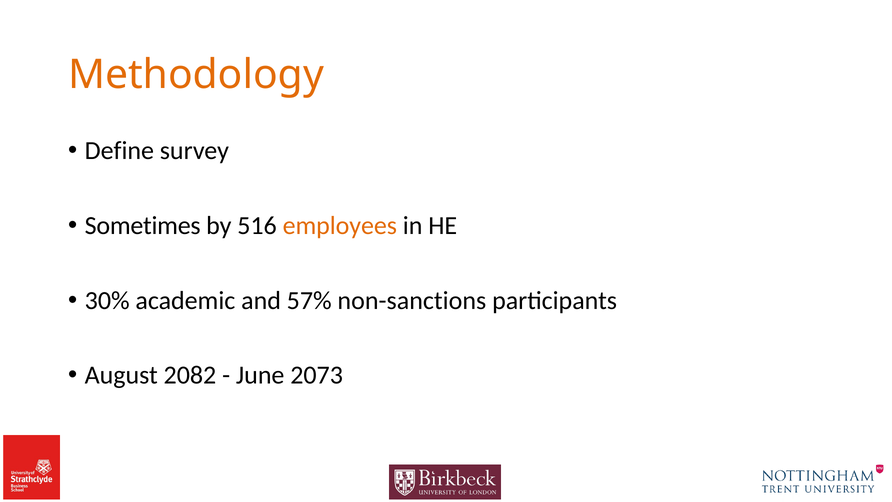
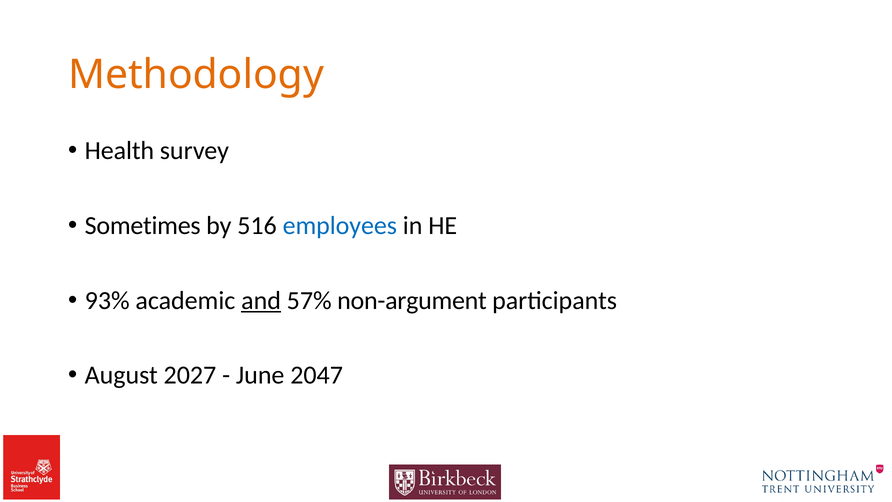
Define: Define -> Health (119, 151)
employees colour: orange -> blue (340, 226)
30%: 30% -> 93% (107, 300)
and underline: none -> present (261, 300)
non-sanctions: non-sanctions -> non-argument (412, 300)
2082: 2082 -> 2027 (190, 375)
2073: 2073 -> 2047 (317, 375)
